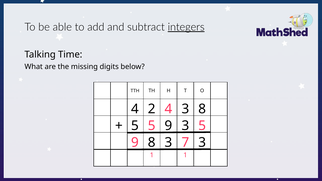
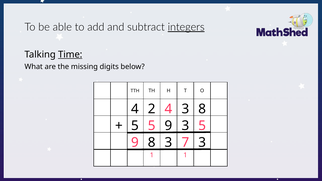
Time underline: none -> present (70, 54)
